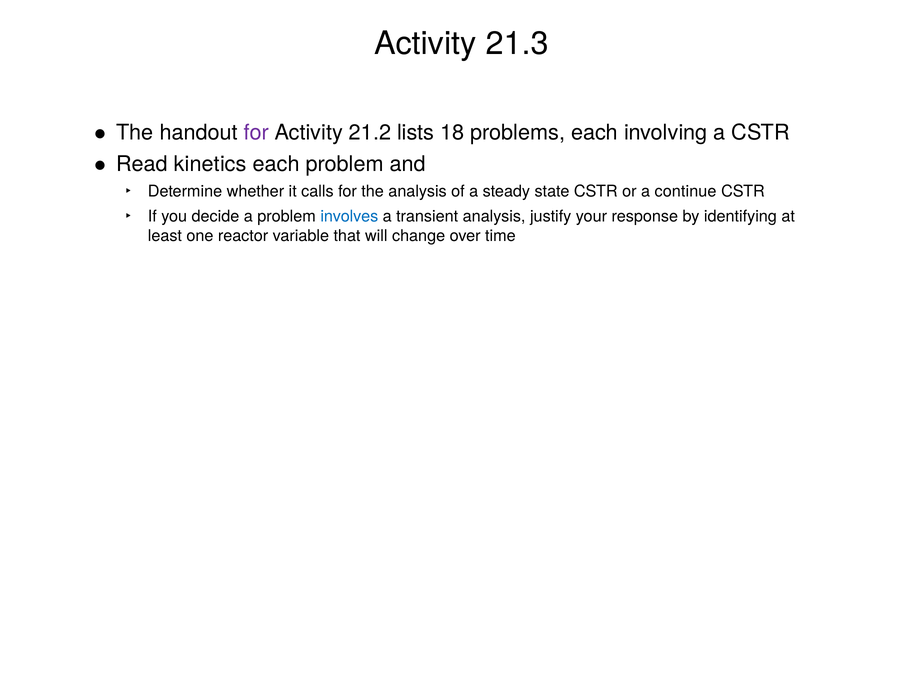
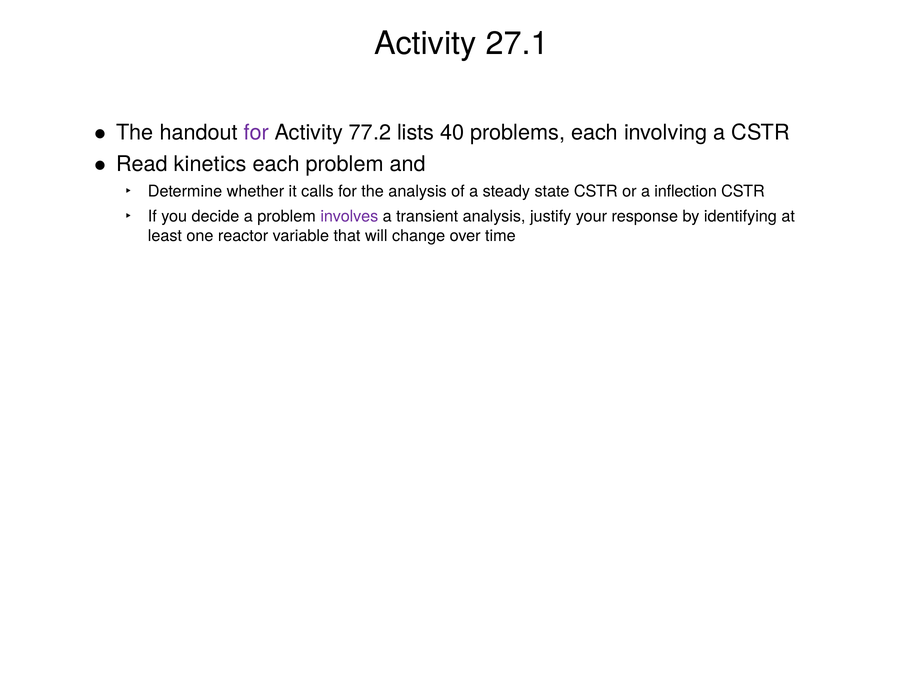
21.3: 21.3 -> 27.1 (517, 43)
21.2: 21.2 -> 77.2 (370, 133)
18: 18 -> 40 (452, 133)
continue: continue -> inflection (686, 192)
involves colour: blue -> purple (349, 217)
